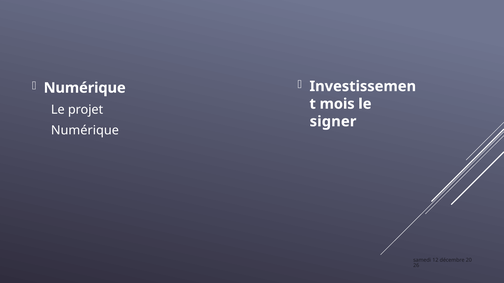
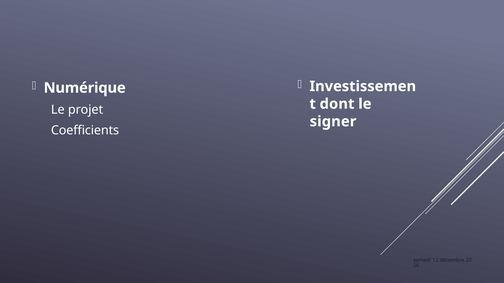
mois: mois -> dont (337, 104)
Numérique: Numérique -> Coefficients (85, 131)
